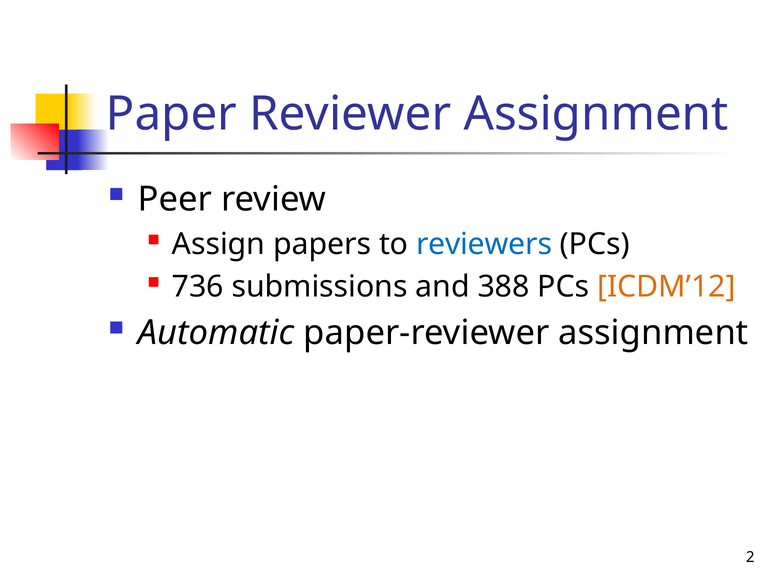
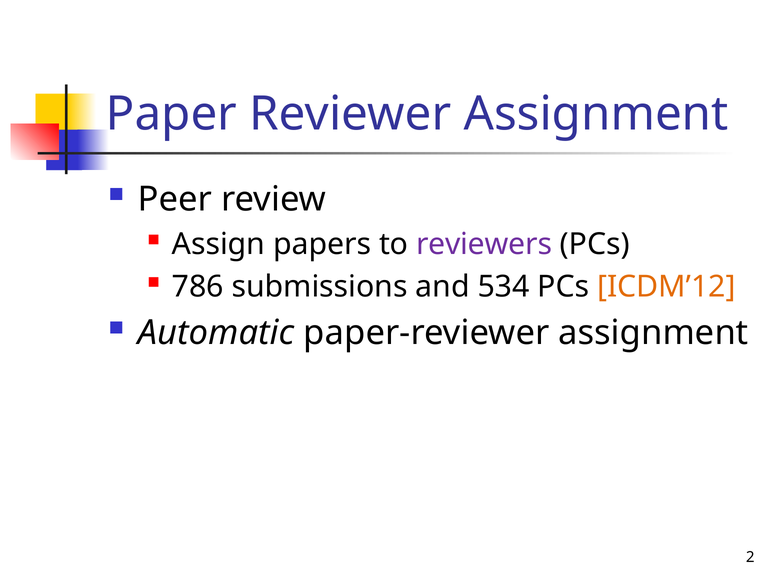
reviewers colour: blue -> purple (484, 244)
736: 736 -> 786 (198, 286)
388: 388 -> 534 (504, 286)
